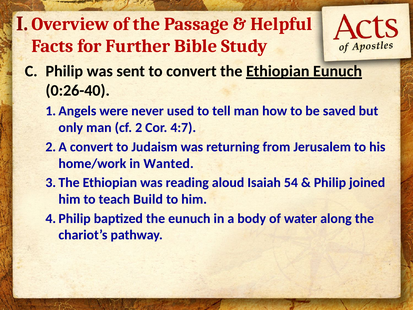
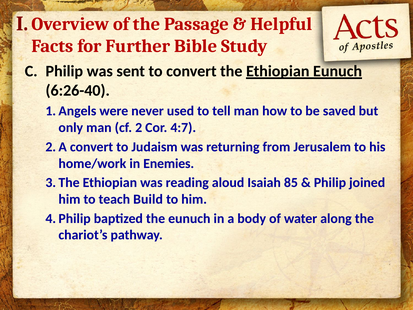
0:26-40: 0:26-40 -> 6:26-40 (78, 91)
Wanted: Wanted -> Enemies (169, 163)
54: 54 -> 85 (291, 183)
